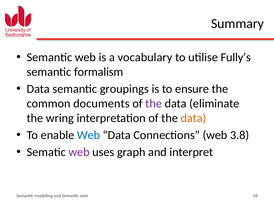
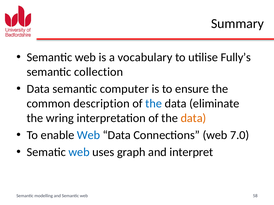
formalism: formalism -> collection (99, 72)
groupings: groupings -> computer (124, 89)
documents: documents -> description (101, 104)
the colour: purple -> blue (154, 104)
3.8: 3.8 -> 7.0 (240, 135)
web colour: purple -> blue (79, 152)
